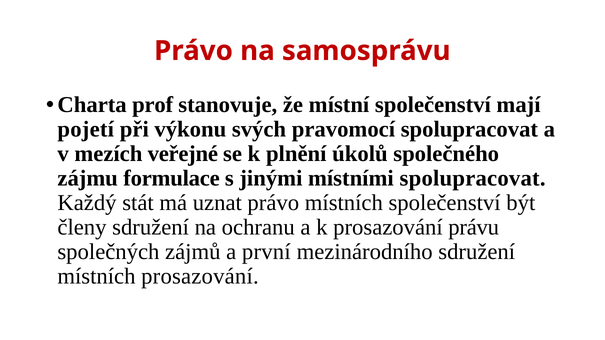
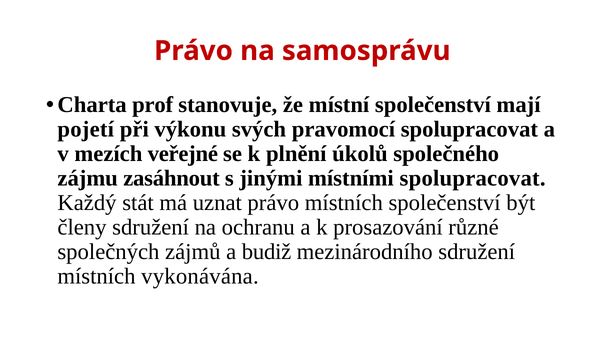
formulace: formulace -> zasáhnout (172, 178)
právu: právu -> různé (474, 228)
první: první -> budiž (267, 252)
místních prosazování: prosazování -> vykonávána (200, 277)
